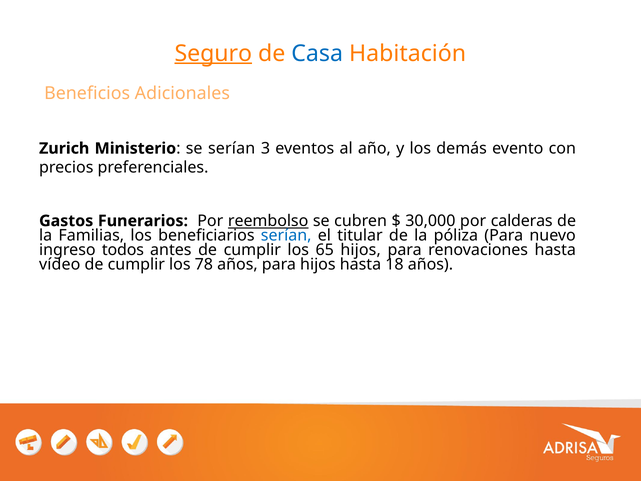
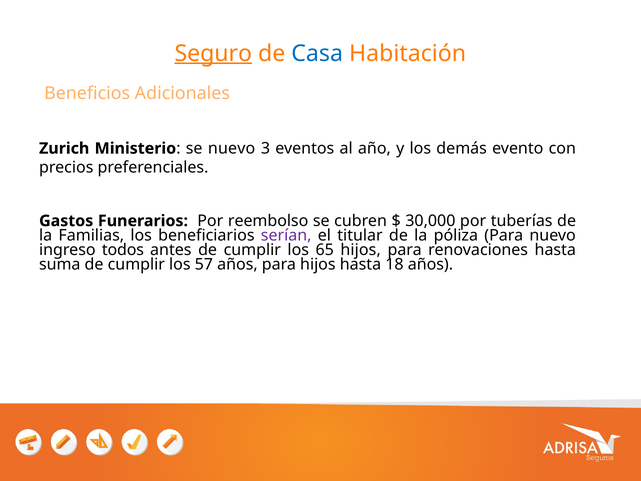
se serían: serían -> nuevo (232, 148)
reembolso underline: present -> none (268, 221)
calderas: calderas -> tuberías (522, 221)
serían colour: blue -> purple (286, 235)
vídeo: vídeo -> suma (60, 264)
78: 78 -> 57 (204, 264)
